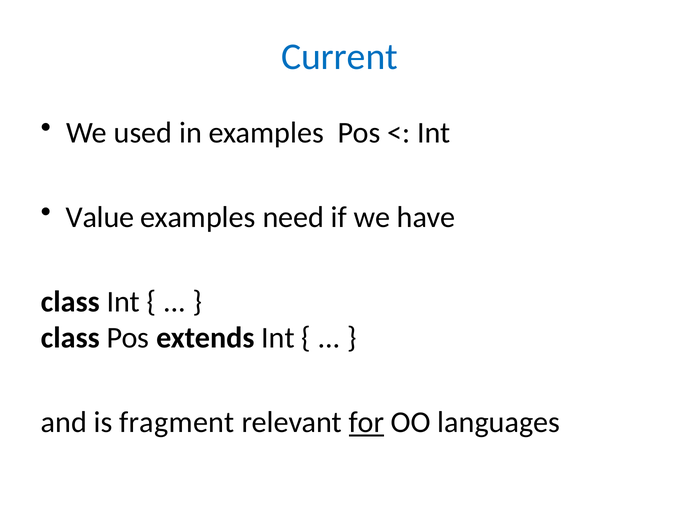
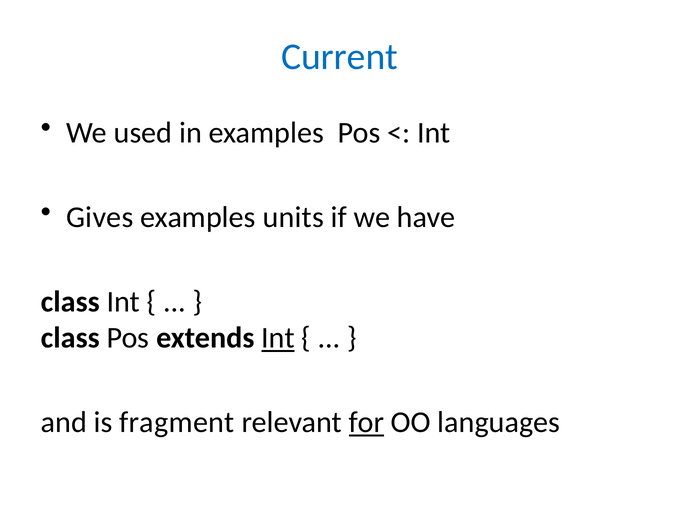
Value: Value -> Gives (100, 217)
need: need -> units (293, 217)
Int underline: none -> present (278, 338)
